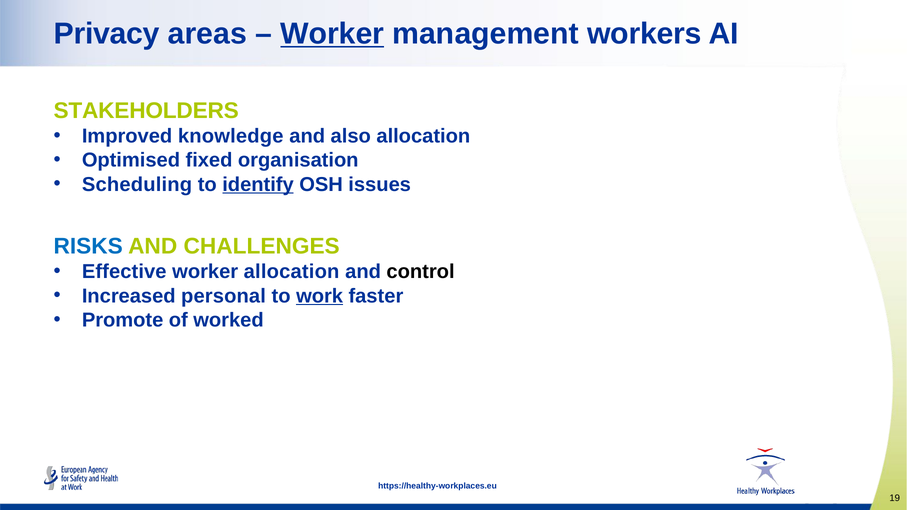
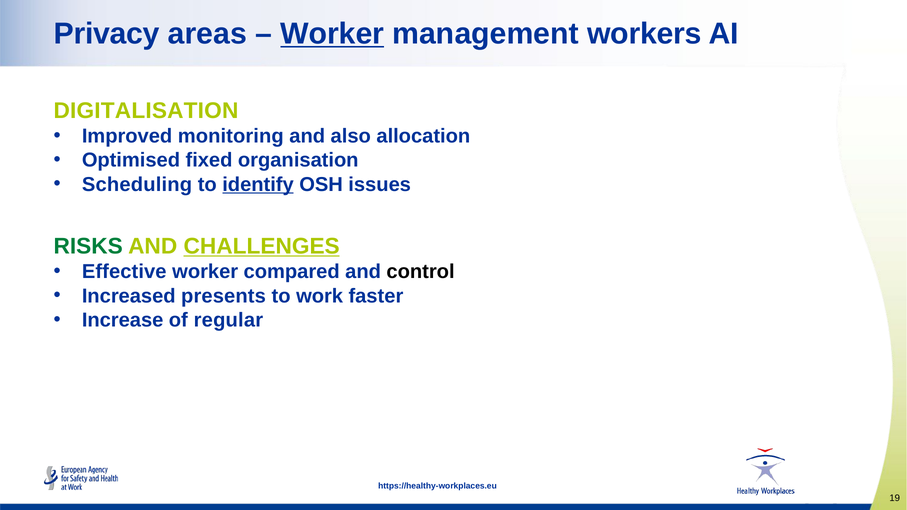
STAKEHOLDERS: STAKEHOLDERS -> DIGITALISATION (146, 111)
knowledge: knowledge -> monitoring (231, 136)
RISKS colour: blue -> green (88, 246)
CHALLENGES underline: none -> present (262, 246)
worker allocation: allocation -> compared (292, 272)
personal: personal -> presents (223, 296)
work underline: present -> none (320, 296)
Promote: Promote -> Increase (123, 320)
worked: worked -> regular (228, 320)
